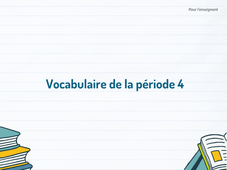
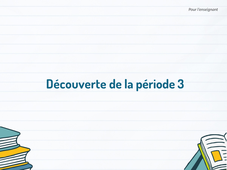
Vocabulaire: Vocabulaire -> Découverte (76, 84)
4: 4 -> 3 (181, 84)
